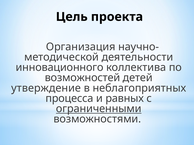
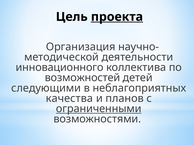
проекта underline: none -> present (117, 17)
утверждение: утверждение -> следующими (46, 88)
процесса: процесса -> качества (69, 99)
равных: равных -> планов (125, 99)
